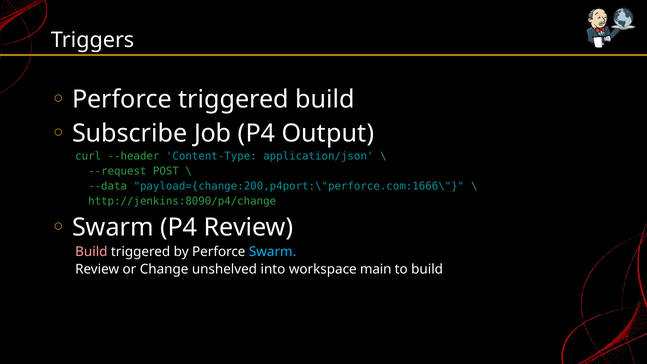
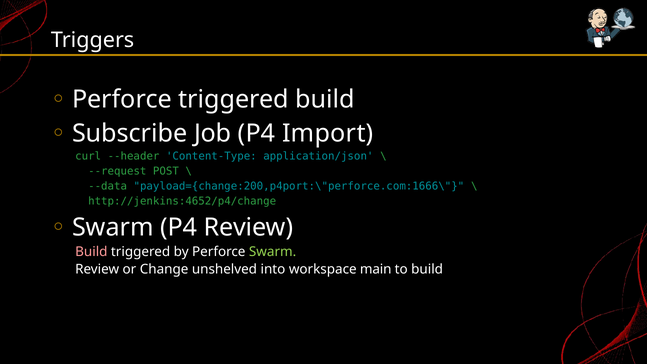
Output: Output -> Import (328, 133)
http://jenkins:8090/p4/change: http://jenkins:8090/p4/change -> http://jenkins:4652/p4/change (182, 201)
Swarm colour: light blue -> light green (273, 252)
